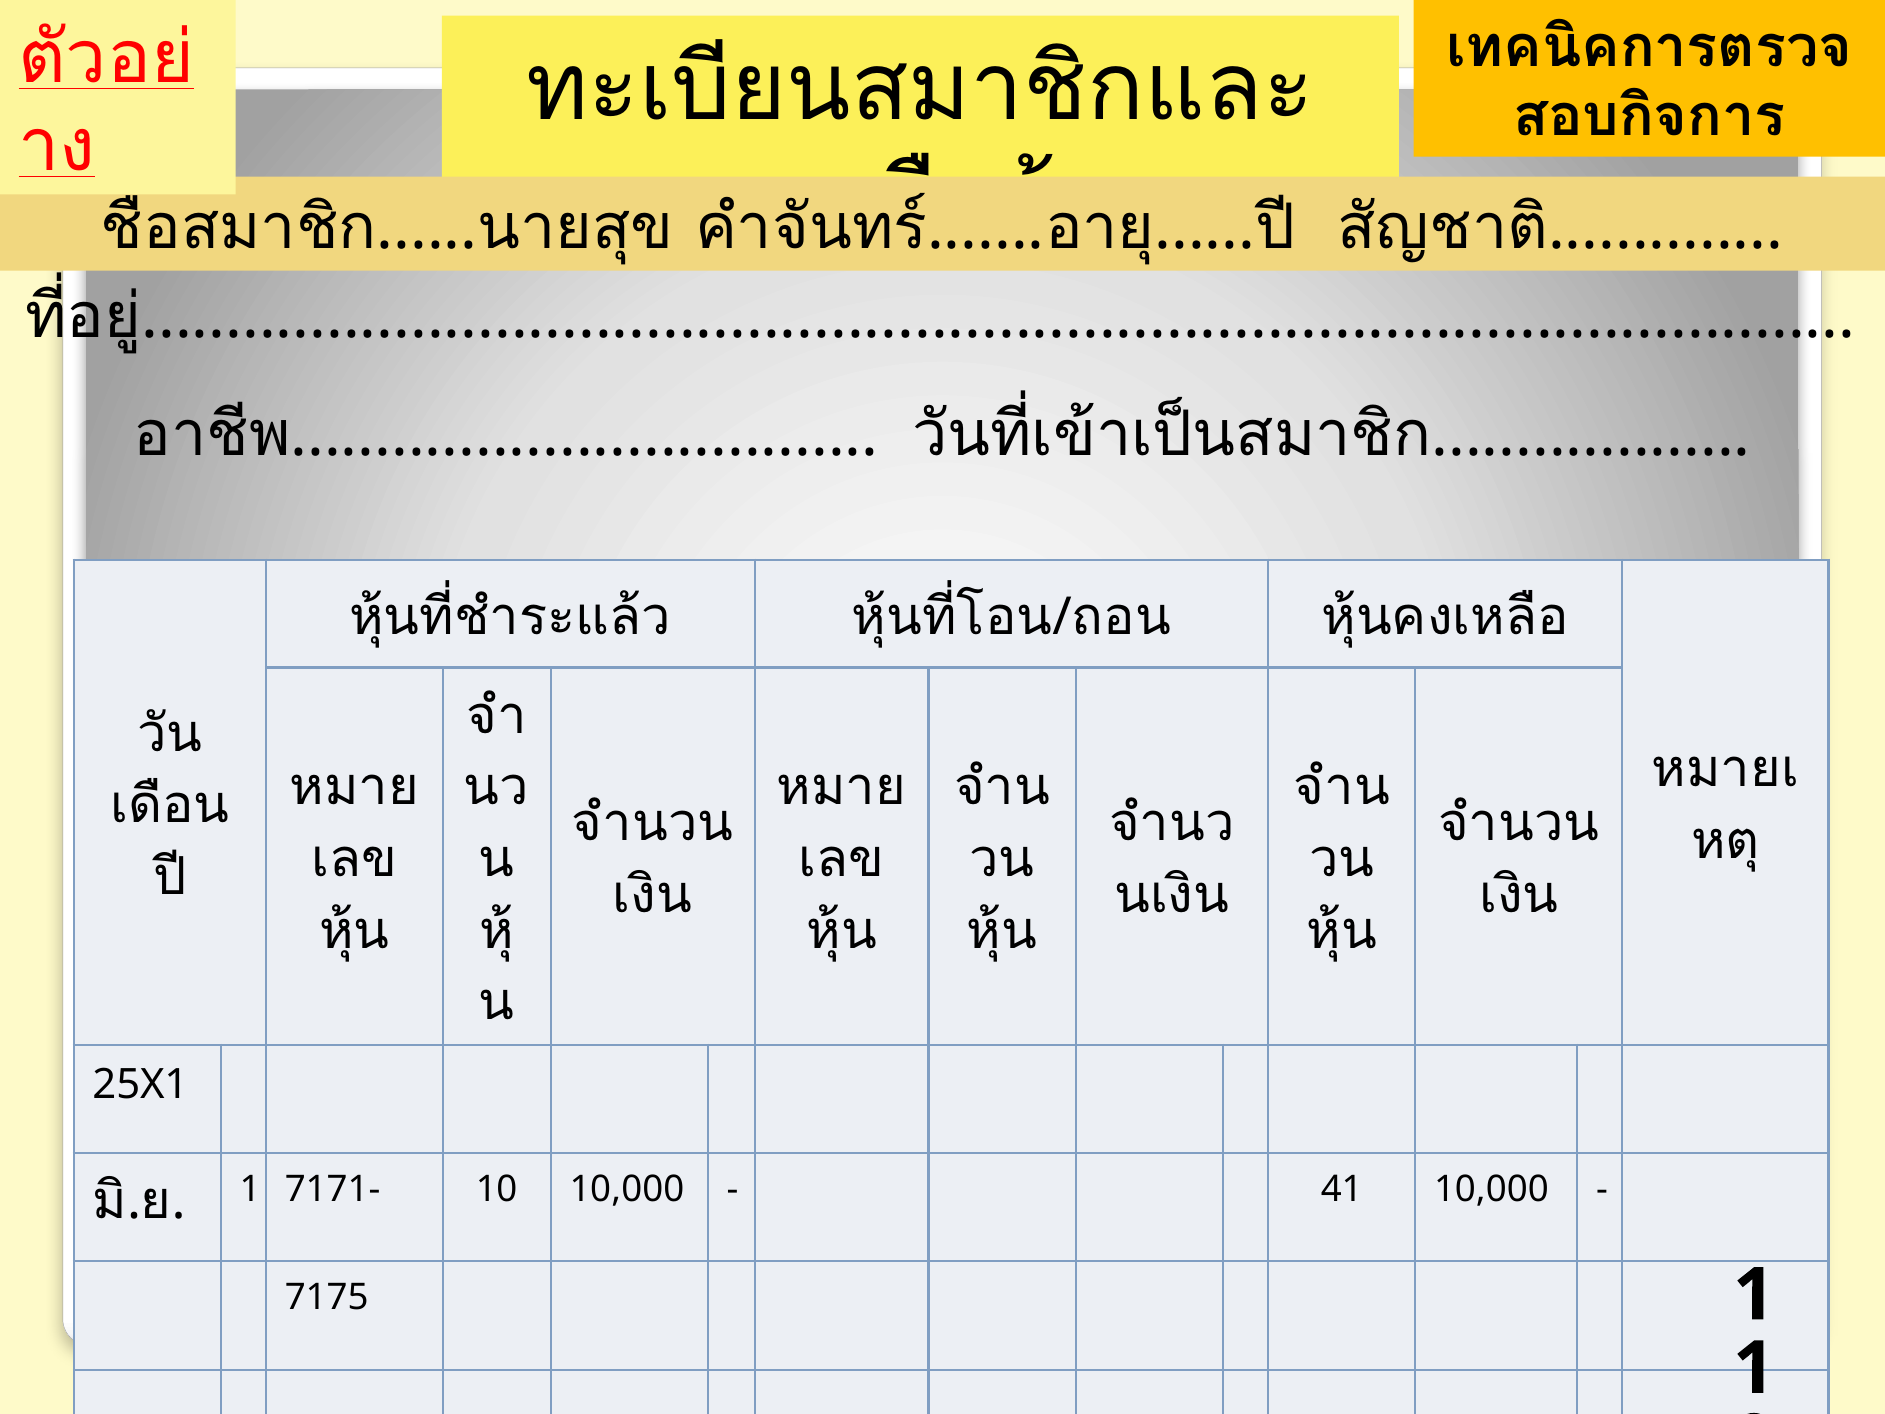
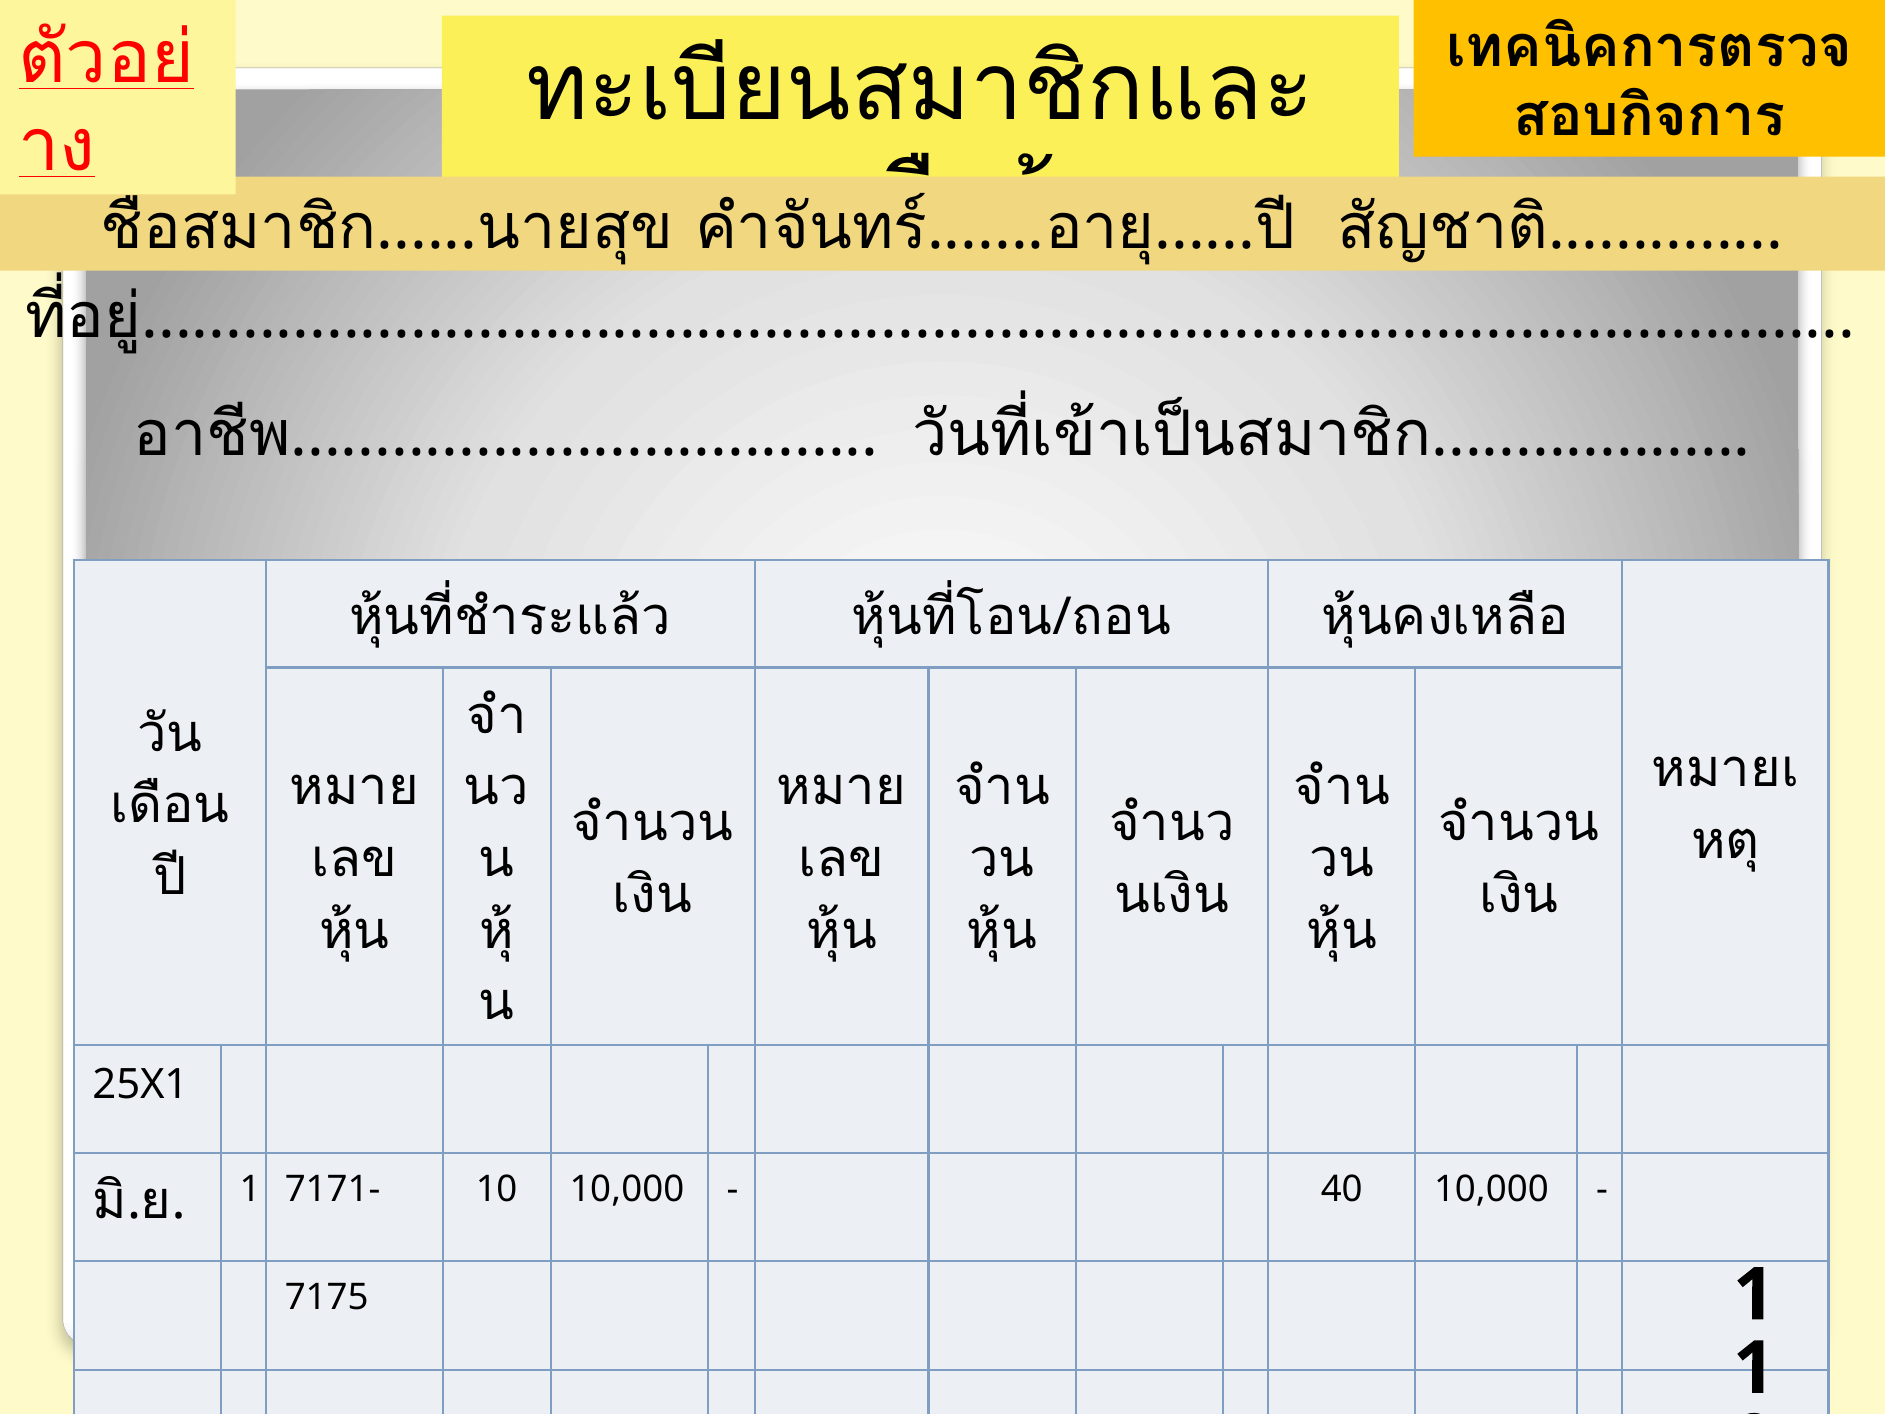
41: 41 -> 40 (1342, 1190)
